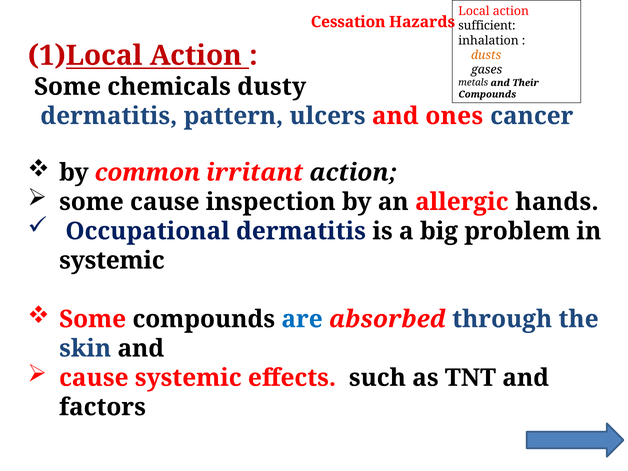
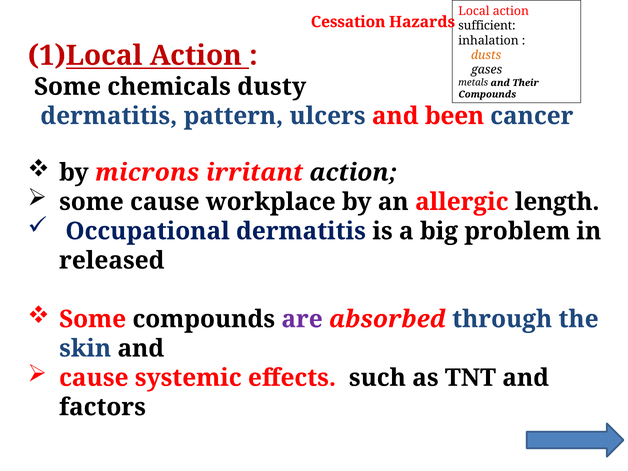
ones: ones -> been (455, 116)
common: common -> microns (147, 173)
inspection: inspection -> workplace (271, 202)
hands: hands -> length (557, 202)
systemic: systemic -> released (112, 261)
are colour: blue -> purple (302, 319)
